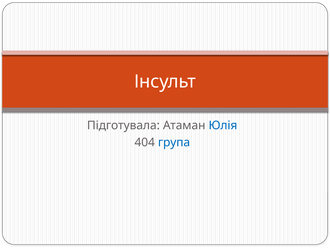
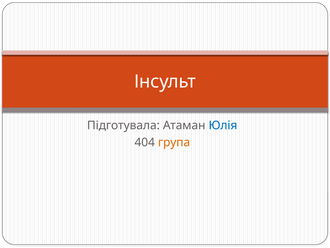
група colour: blue -> orange (174, 142)
